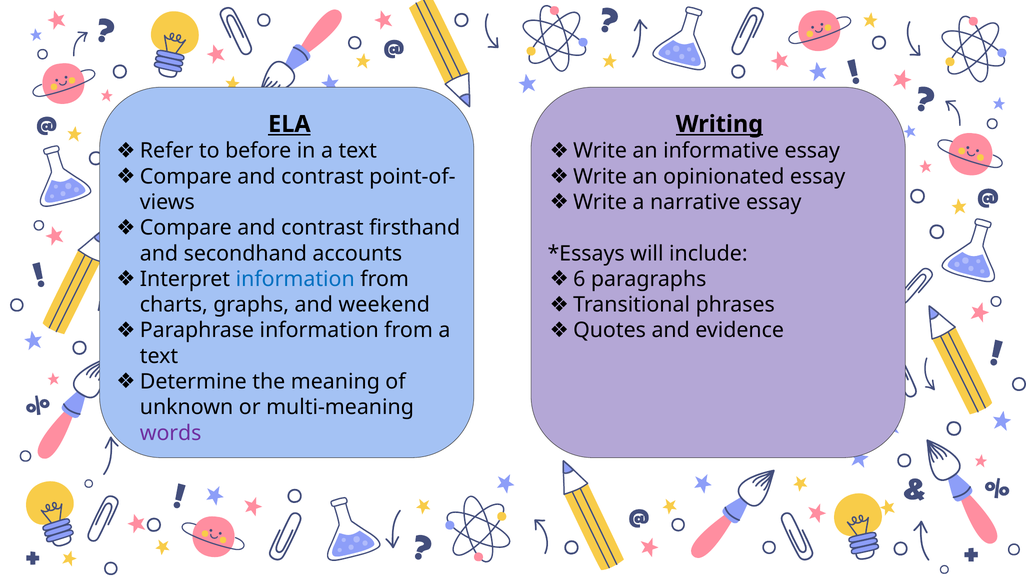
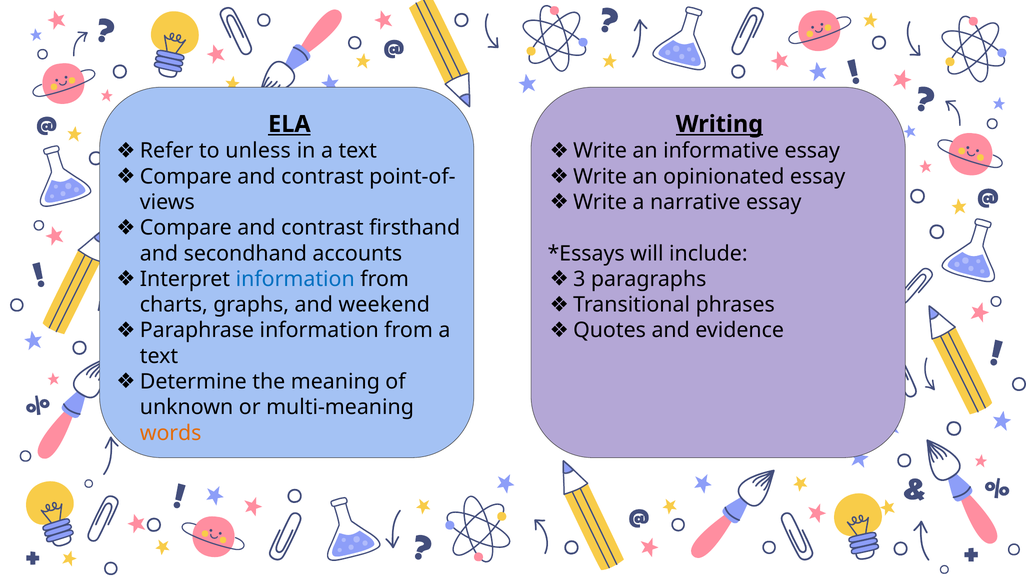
before: before -> unless (258, 151)
6: 6 -> 3 (579, 279)
words colour: purple -> orange (171, 433)
